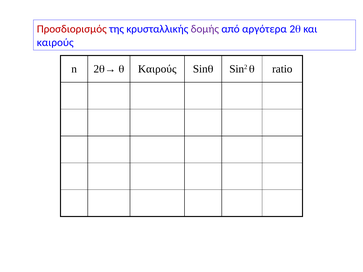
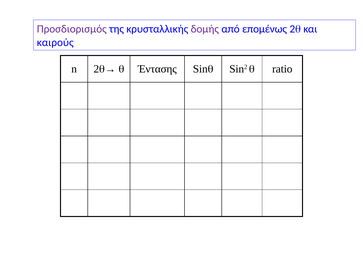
Προσδιορισμός colour: red -> purple (72, 29)
αργότερα: αργότερα -> επομένως (265, 29)
Καιρούς: Καιρούς -> Έντασης (157, 69)
